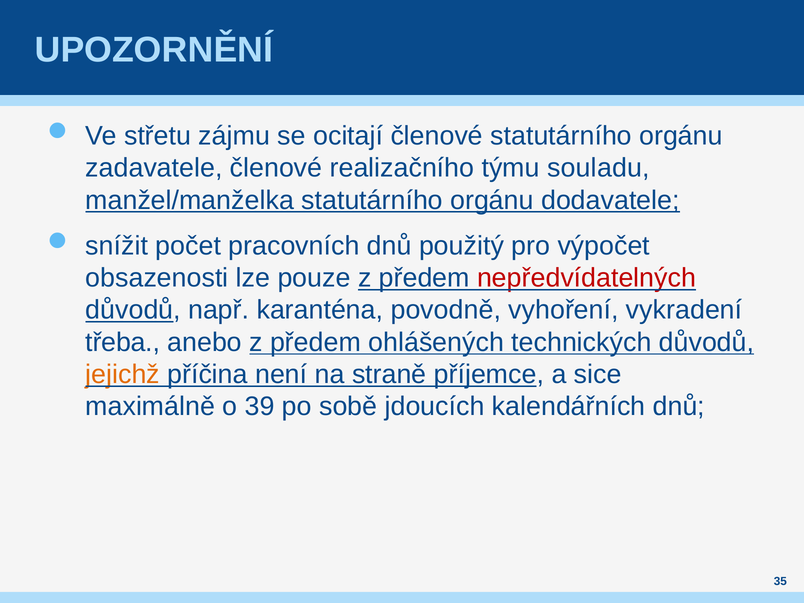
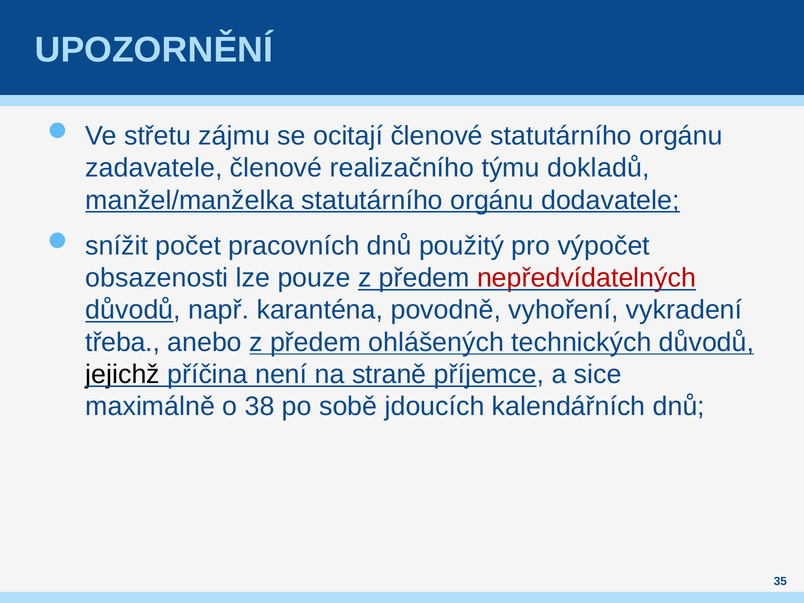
souladu: souladu -> dokladů (598, 168)
jejichž colour: orange -> black (123, 374)
39: 39 -> 38 (260, 407)
